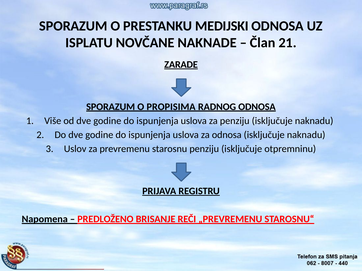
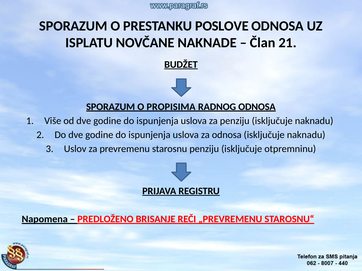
MEDIJSKI: MEDIJSKI -> POSLOVE (222, 26)
ZARADE: ZARADE -> BUDŽET (181, 65)
